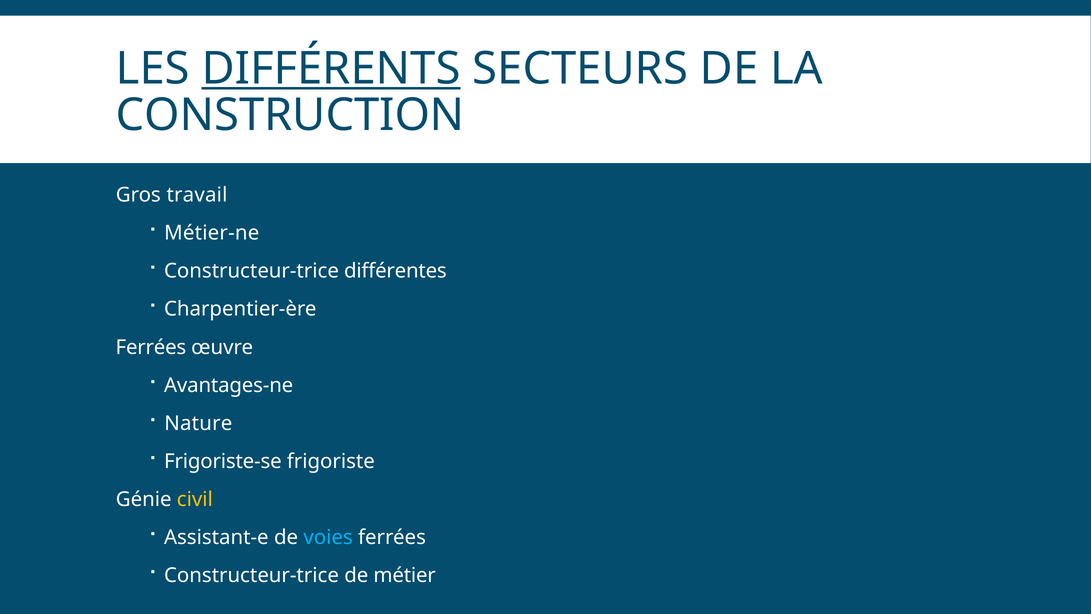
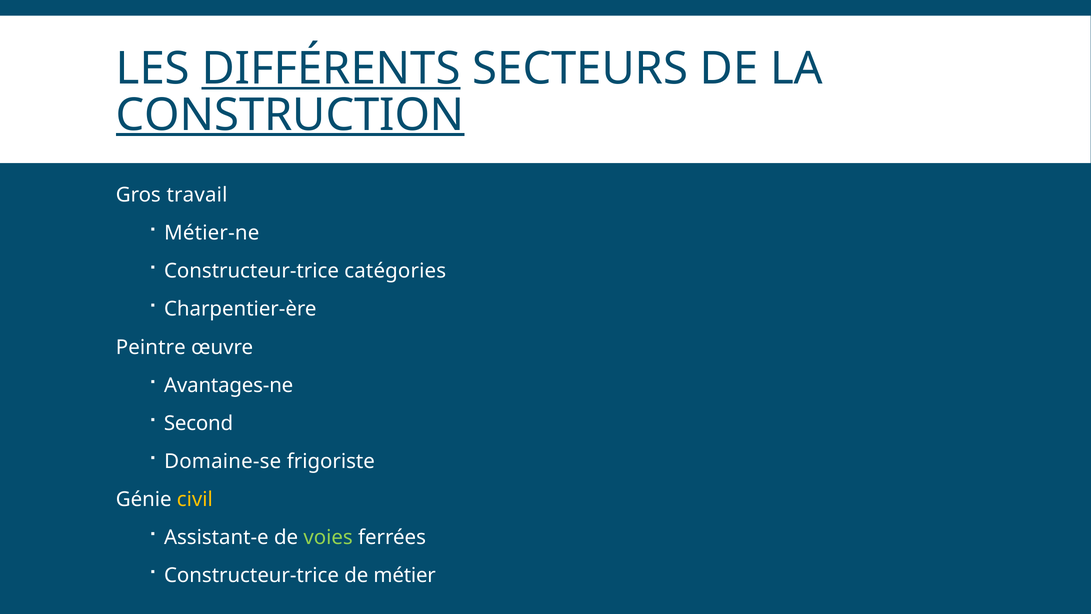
CONSTRUCTION underline: none -> present (290, 115)
différentes: différentes -> catégories (395, 271)
Ferrées: Ferrées -> Peintre (151, 347)
Nature: Nature -> Second (199, 423)
Frigoriste-se: Frigoriste-se -> Domaine-se (223, 461)
voies colour: light blue -> light green (328, 537)
